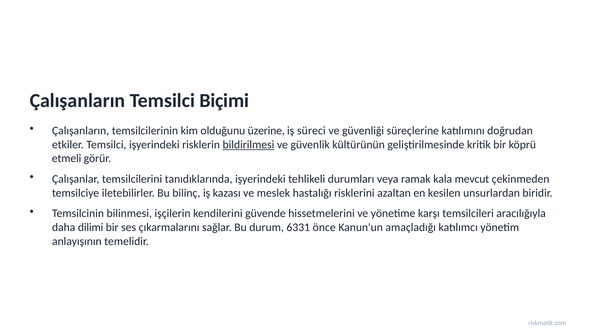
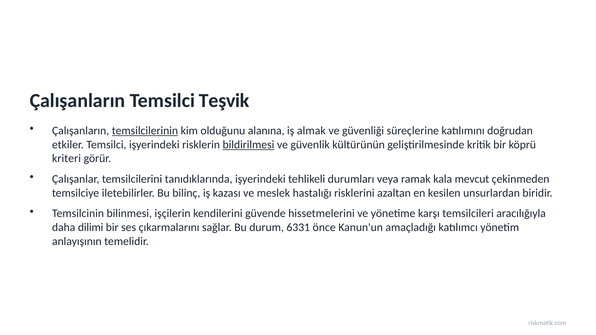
Biçimi: Biçimi -> Teşvik (224, 101)
temsilcilerinin underline: none -> present (145, 131)
üzerine: üzerine -> alanına (266, 131)
süreci: süreci -> almak (311, 131)
etmeli: etmeli -> kriteri (66, 159)
